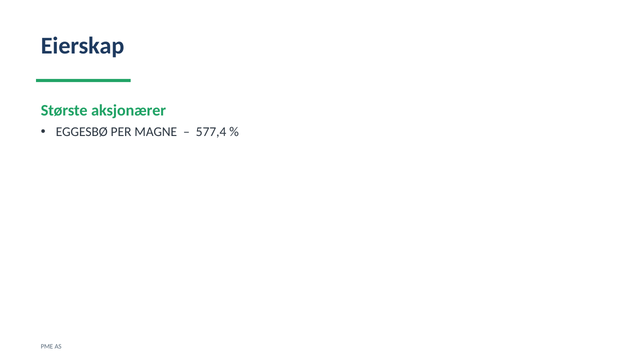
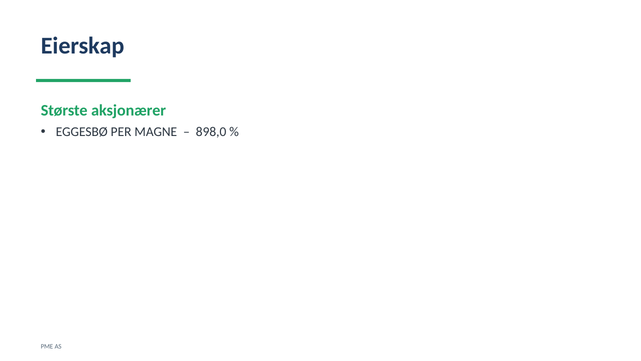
577,4: 577,4 -> 898,0 (211, 132)
